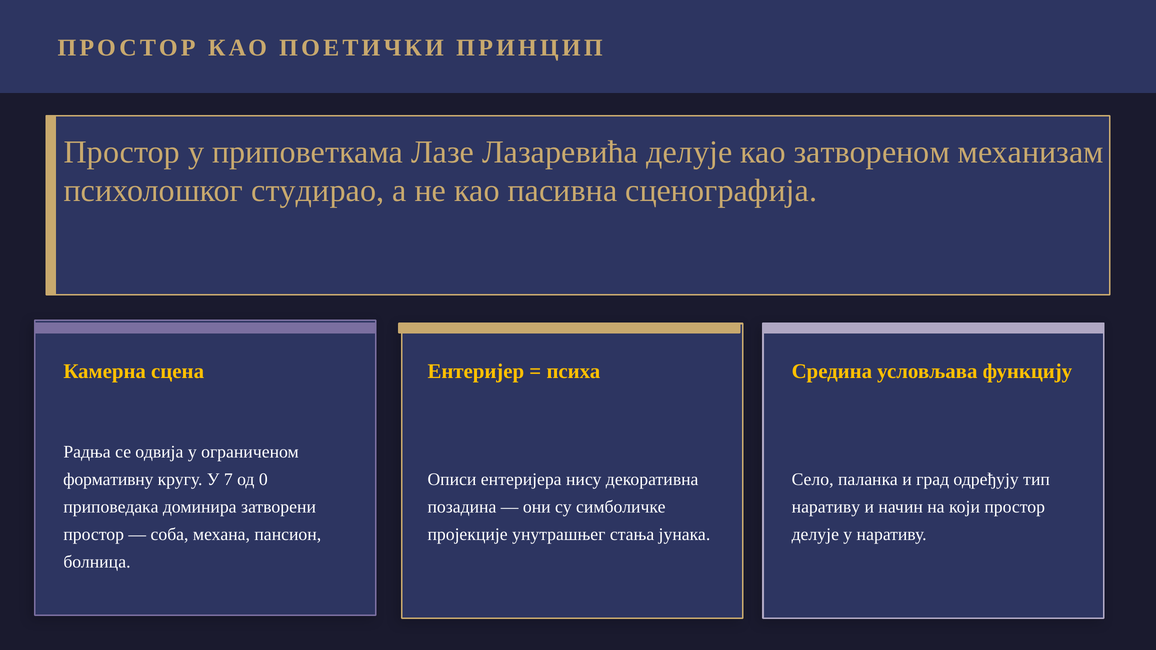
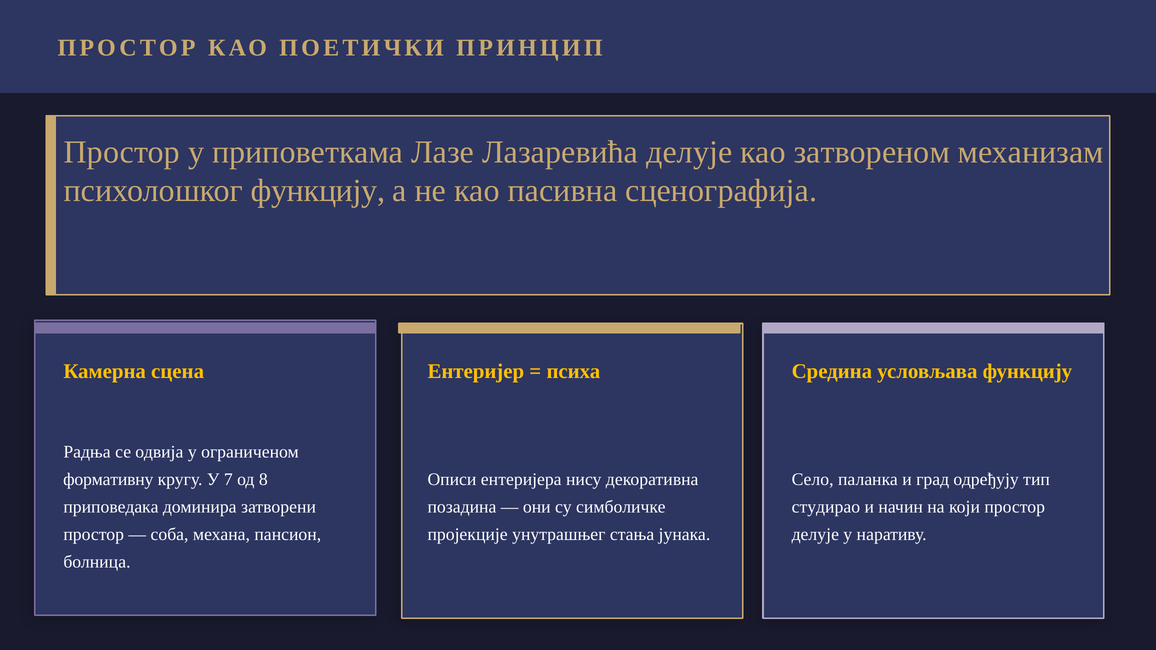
психолошког студирао: студирао -> функцију (318, 191)
0: 0 -> 8 (263, 480)
наративу: наративу -> студирао (826, 507)
